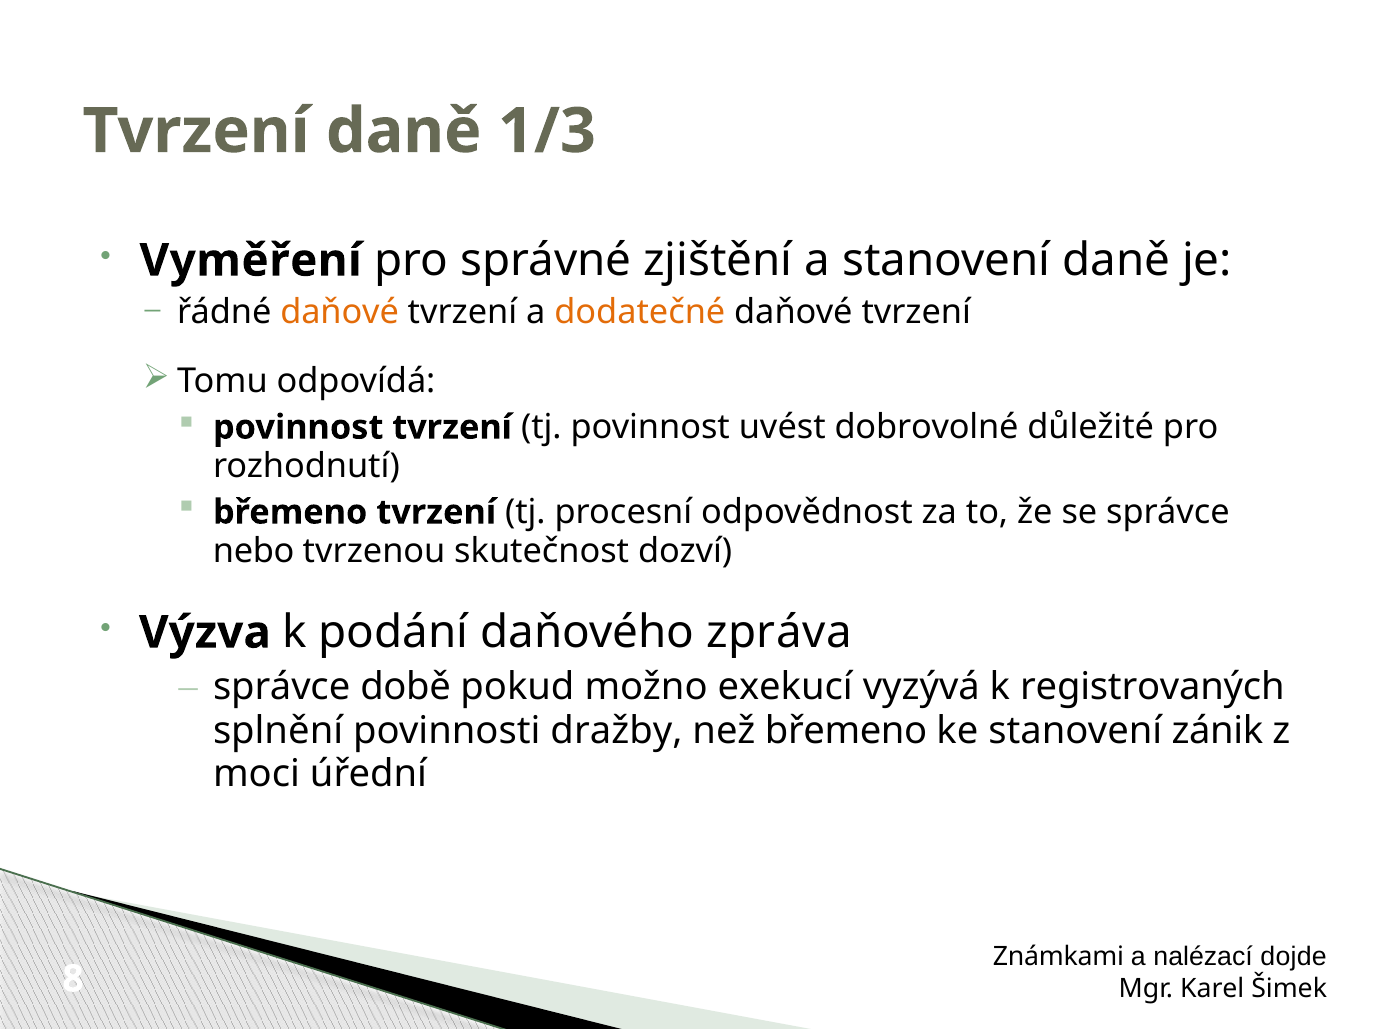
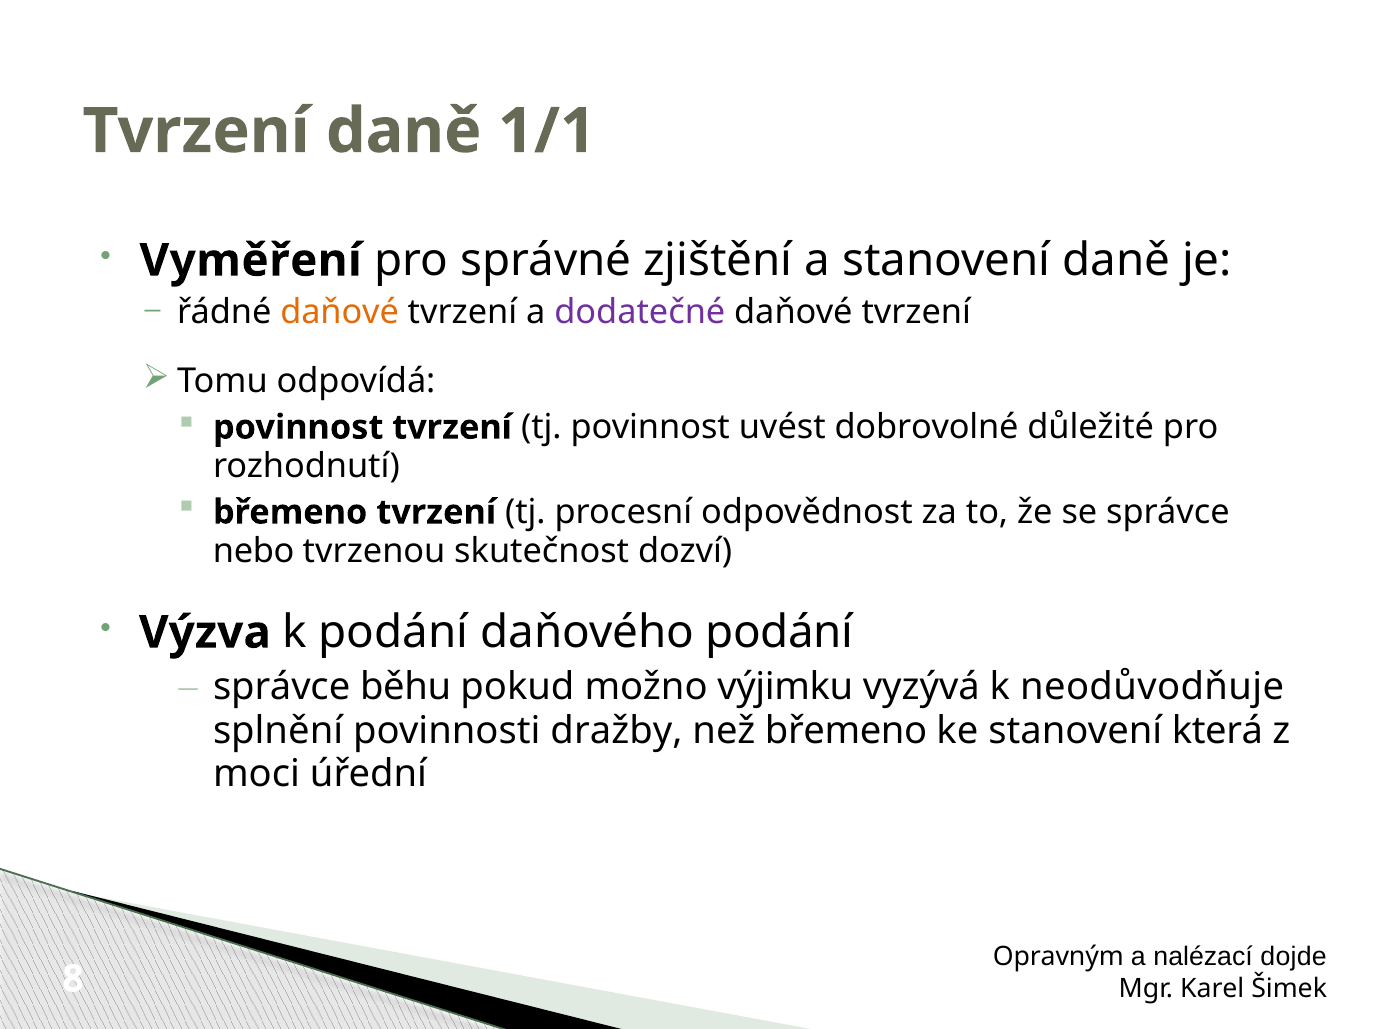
1/3: 1/3 -> 1/1 (547, 131)
dodatečné colour: orange -> purple (640, 313)
daňového zpráva: zpráva -> podání (779, 633)
době: době -> běhu (406, 687)
exekucí: exekucí -> výjimku (785, 687)
registrovaných: registrovaných -> neodůvodňuje (1152, 687)
zánik: zánik -> která (1217, 731)
Známkami: Známkami -> Opravným (1058, 958)
